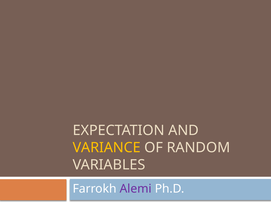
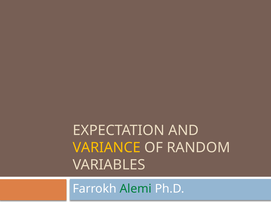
Alemi colour: purple -> green (136, 189)
